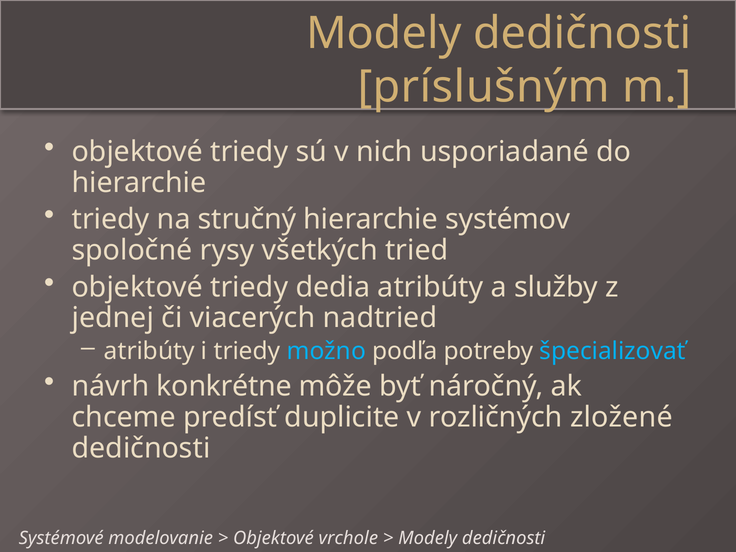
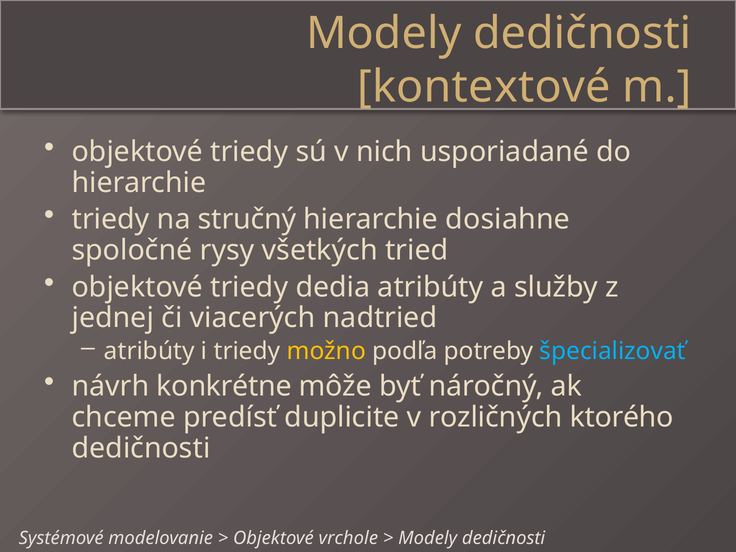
príslušným: príslušným -> kontextové (484, 87)
systémov: systémov -> dosiahne (508, 219)
možno colour: light blue -> yellow (326, 351)
zložené: zložené -> ktorého (622, 417)
